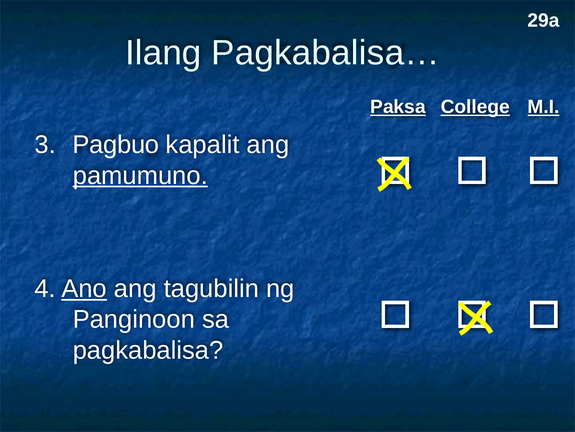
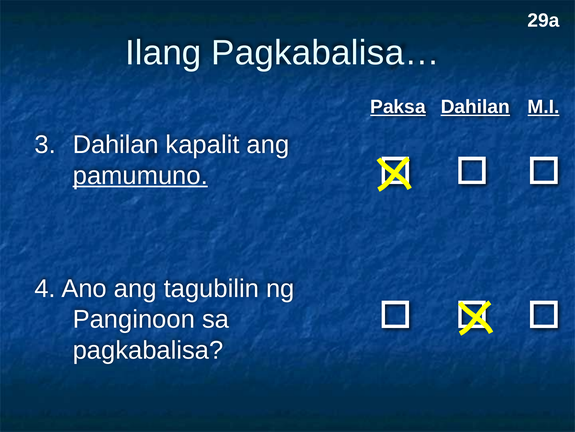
Paksa College: College -> Dahilan (475, 107)
3 Pagbuo: Pagbuo -> Dahilan (116, 145)
Ano underline: present -> none (84, 288)
